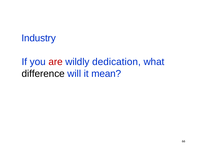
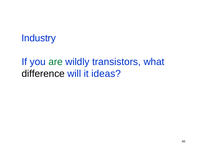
are colour: red -> green (56, 62)
dedication: dedication -> transistors (116, 62)
mean: mean -> ideas (106, 74)
